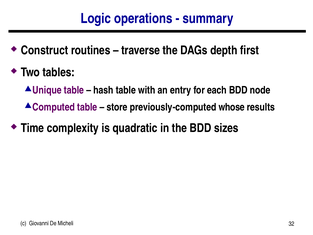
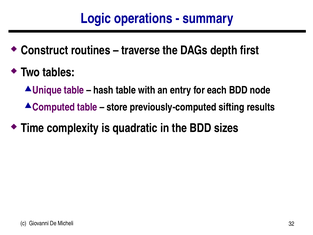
whose: whose -> sifting (232, 107)
